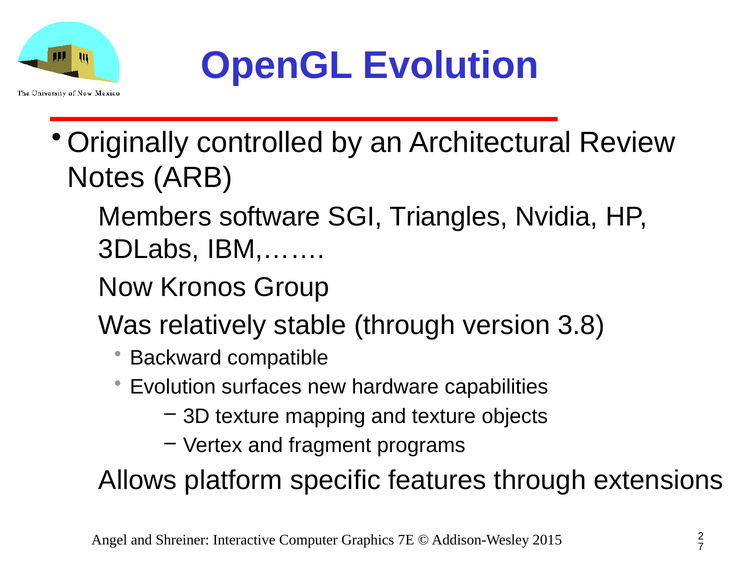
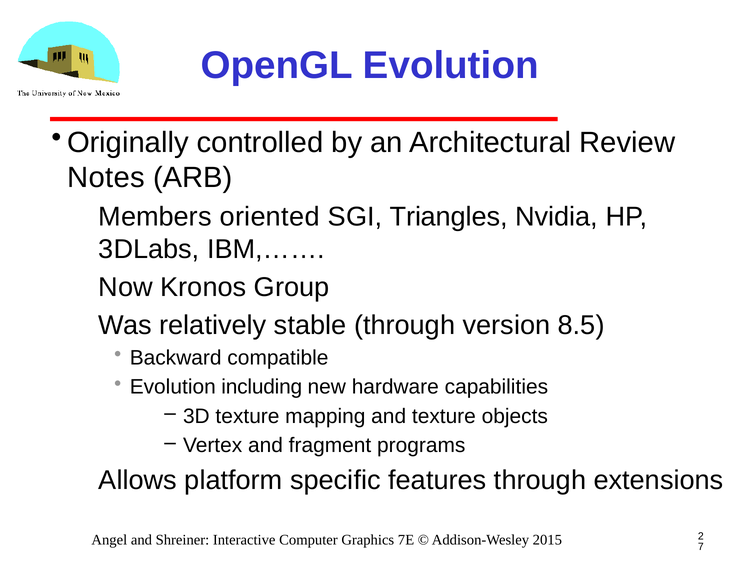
software: software -> oriented (270, 217)
3.8: 3.8 -> 8.5 (581, 325)
surfaces: surfaces -> including (262, 387)
